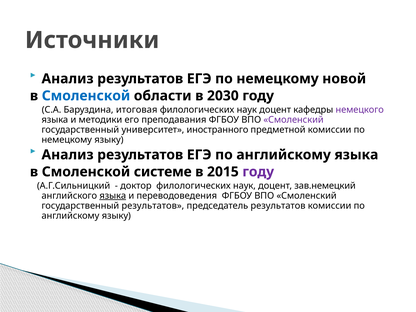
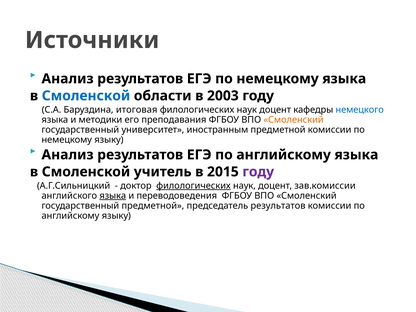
немецкому новой: новой -> языка (344, 79)
2030: 2030 -> 2003 (223, 96)
немецкого colour: purple -> blue (360, 110)
Смоленский colour: purple -> orange (294, 120)
иностранного: иностранного -> иностранным (217, 130)
системе: системе -> учитель (163, 172)
филологических underline: none -> present (194, 186)
зав.немецкий: зав.немецкий -> зав.комиссии (325, 186)
государственный результатов: результатов -> предметной (153, 206)
